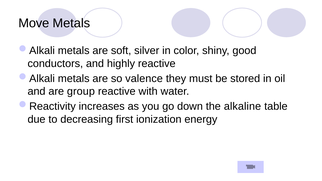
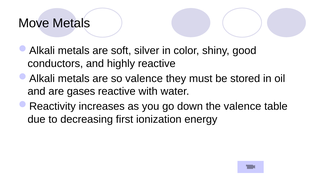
group: group -> gases (81, 91)
the alkaline: alkaline -> valence (242, 106)
